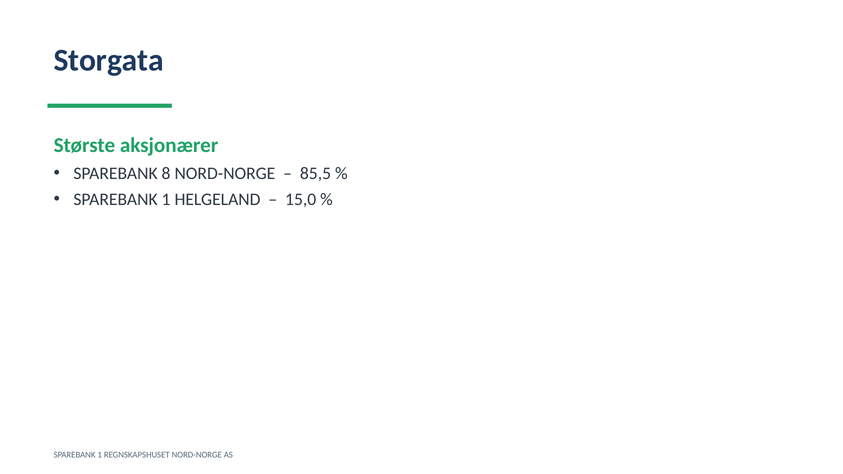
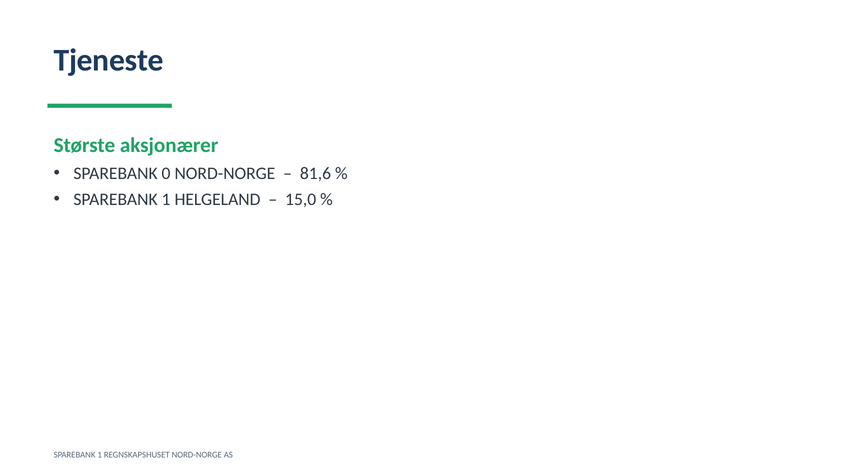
Storgata: Storgata -> Tjeneste (109, 60)
8: 8 -> 0 (166, 173)
85,5: 85,5 -> 81,6 (315, 173)
